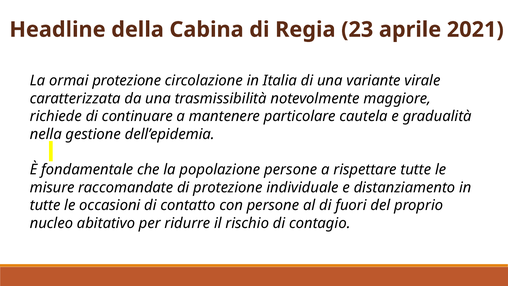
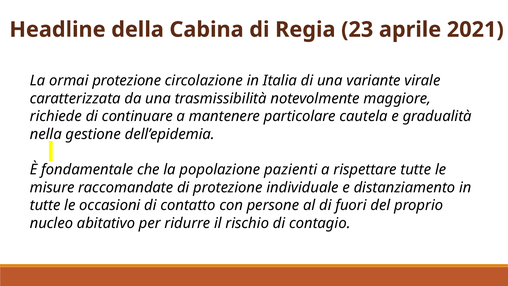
popolazione persone: persone -> pazienti (291, 170)
